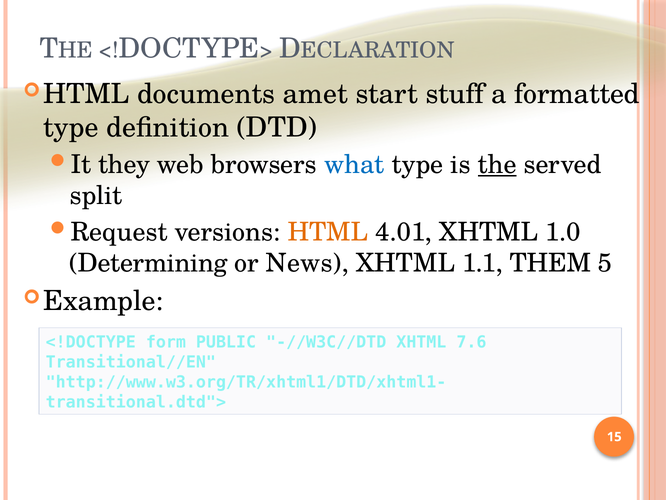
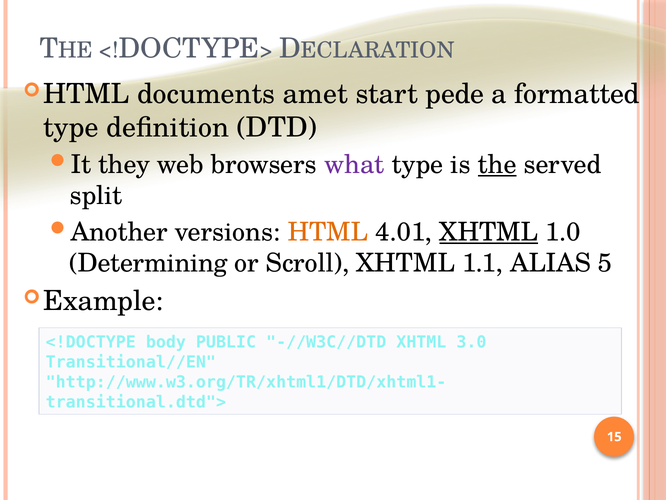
stuff: stuff -> pede (455, 94)
what colour: blue -> purple (354, 165)
Request: Request -> Another (119, 232)
XHTML underline: none -> present (489, 232)
News: News -> Scroll (308, 263)
THEM: THEM -> ALIAS (551, 263)
form: form -> body (166, 342)
7.6: 7.6 -> 3.0 (471, 342)
